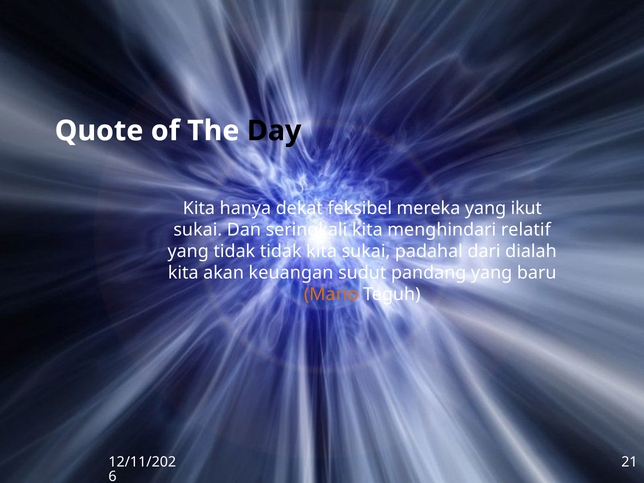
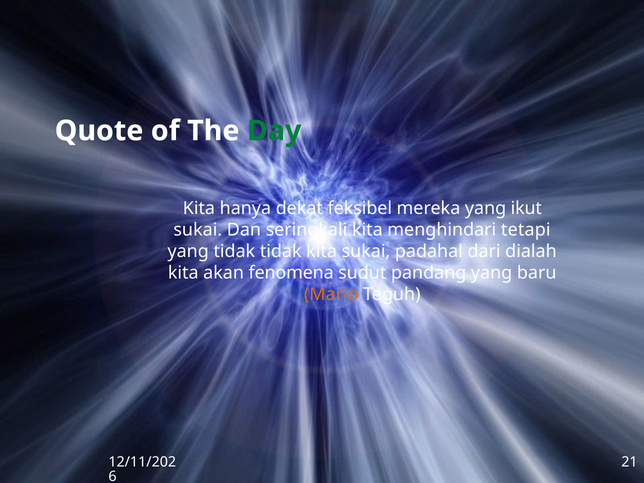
Day colour: black -> green (274, 131)
relatif: relatif -> tetapi (526, 230)
keuangan: keuangan -> fenomena (291, 273)
